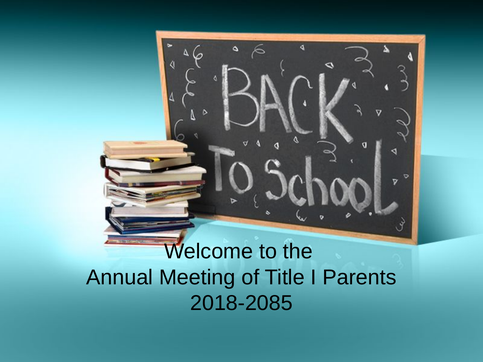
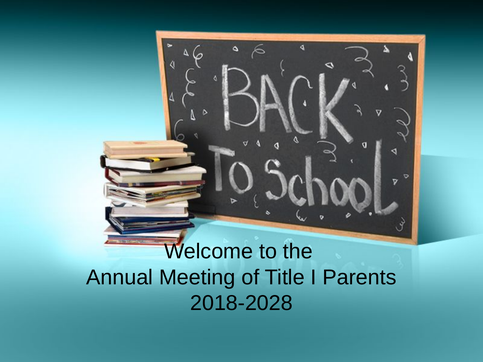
2018-2085: 2018-2085 -> 2018-2028 (241, 303)
